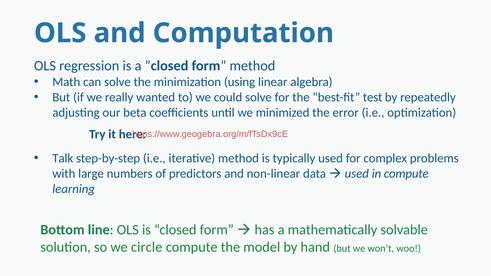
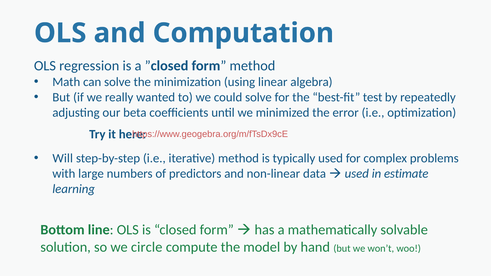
Talk: Talk -> Will (63, 158)
in compute: compute -> estimate (406, 174)
